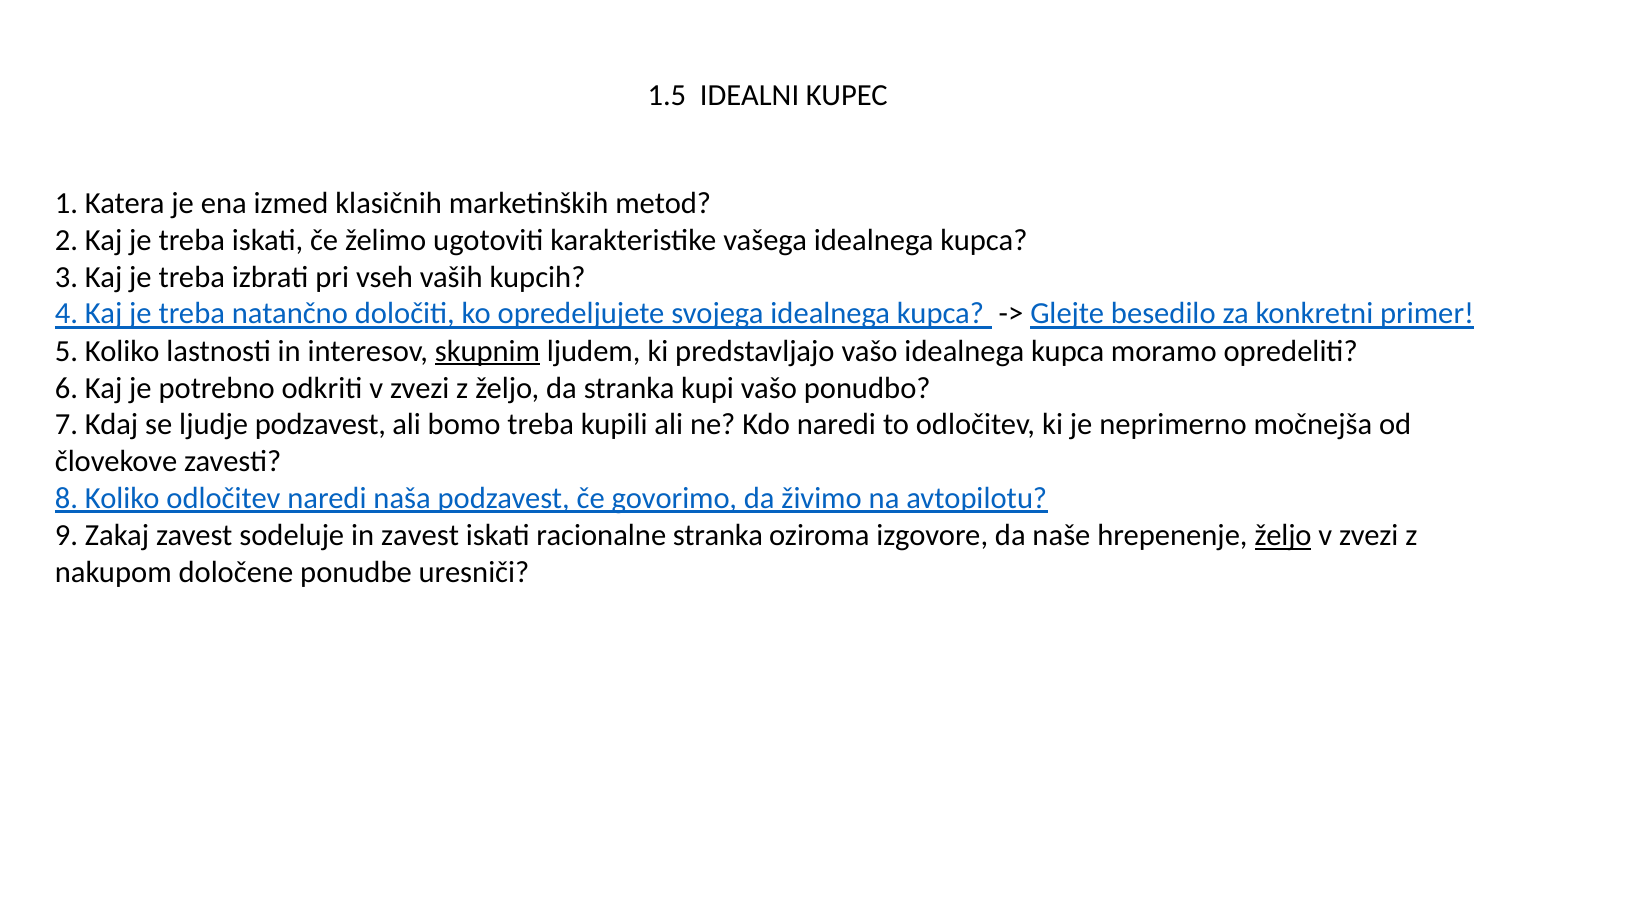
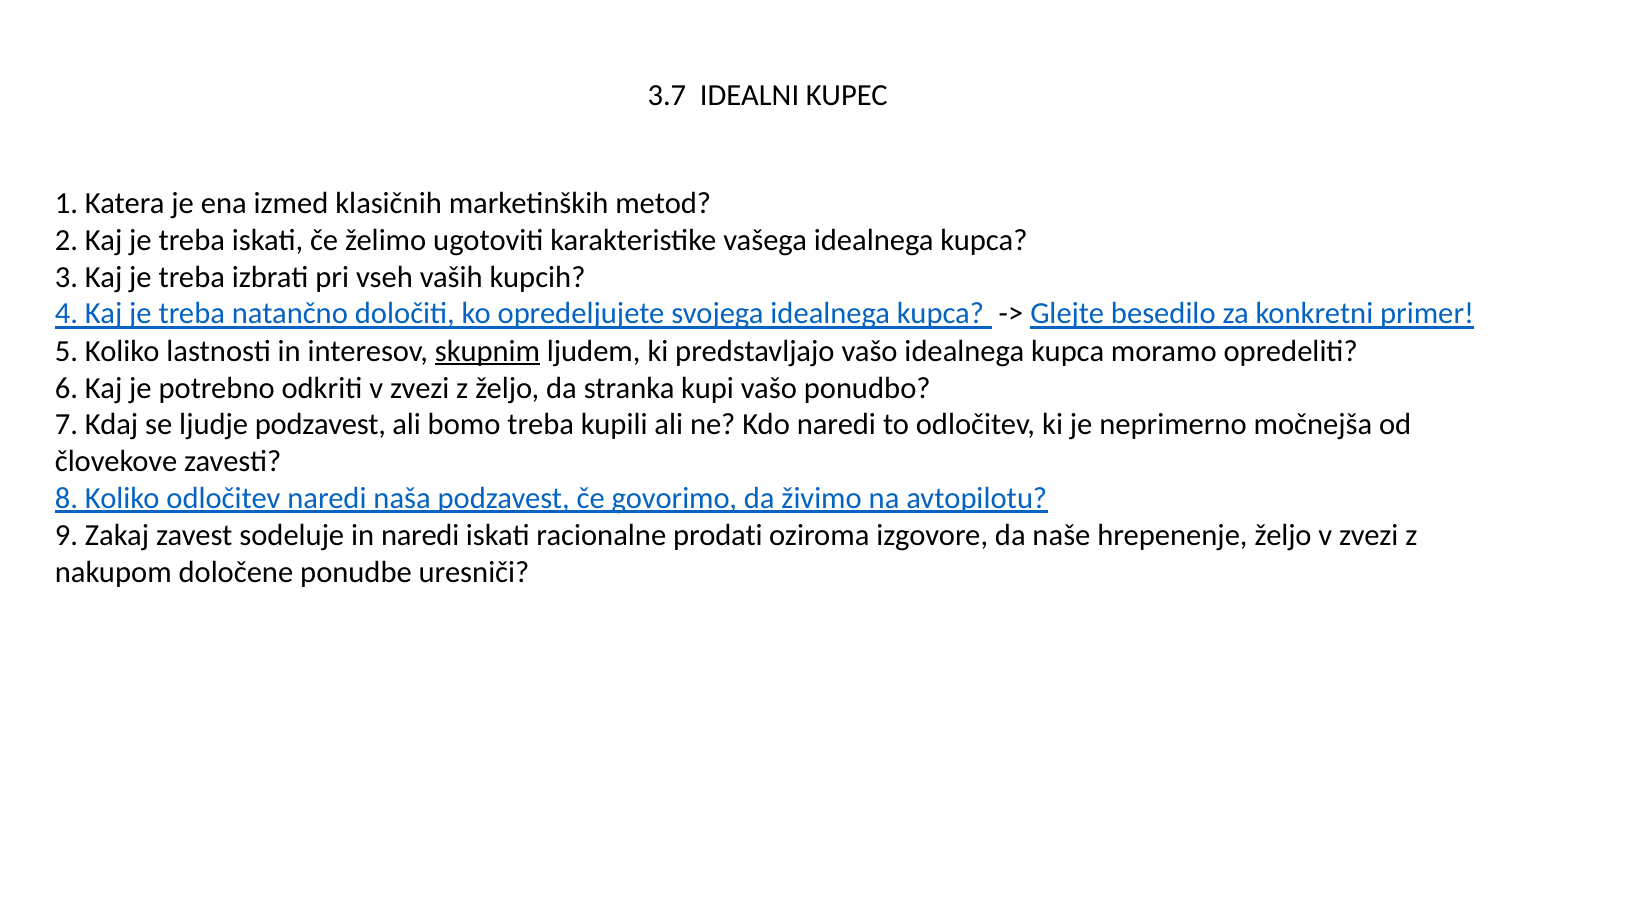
1.5: 1.5 -> 3.7 (667, 95)
in zavest: zavest -> naredi (420, 535)
racionalne stranka: stranka -> prodati (718, 535)
željo underline: present -> none (1283, 535)
